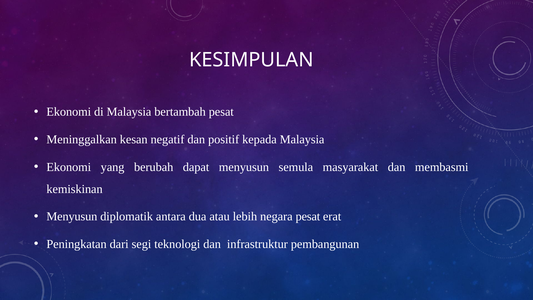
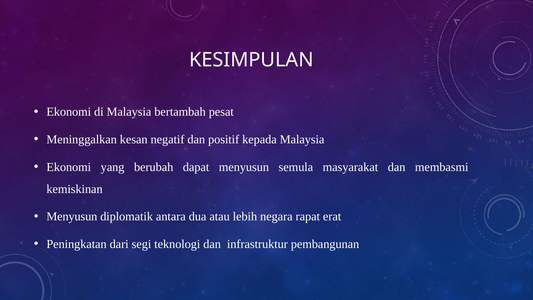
negara pesat: pesat -> rapat (308, 216)
